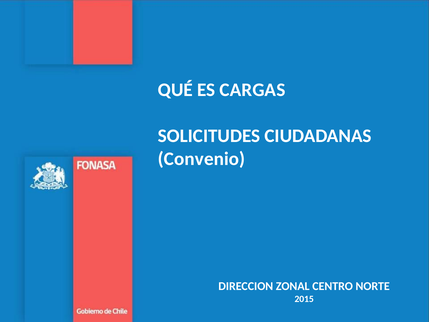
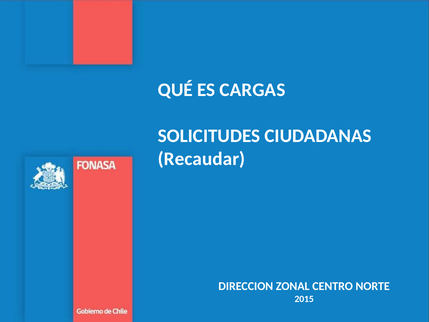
Convenio: Convenio -> Recaudar (202, 159)
